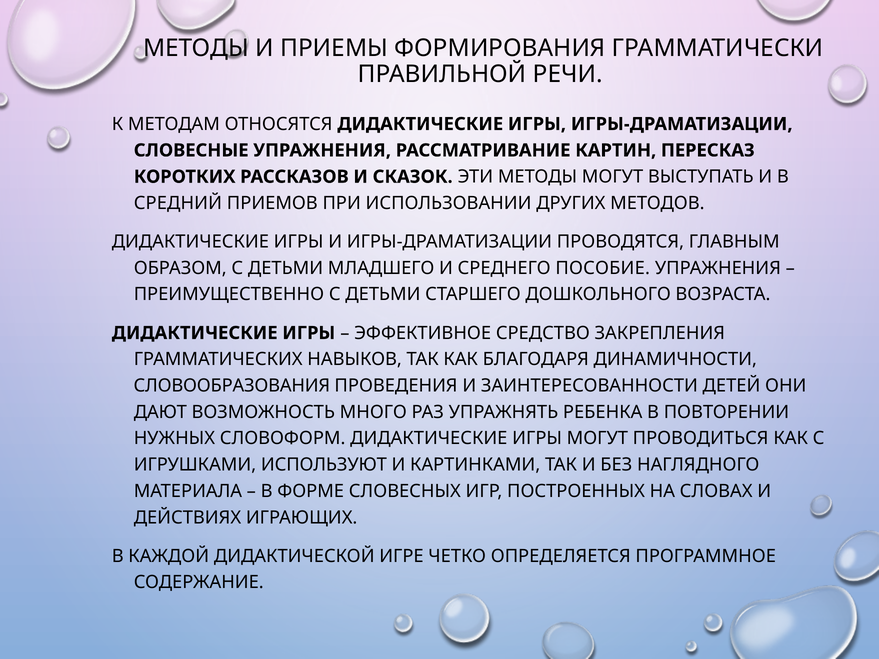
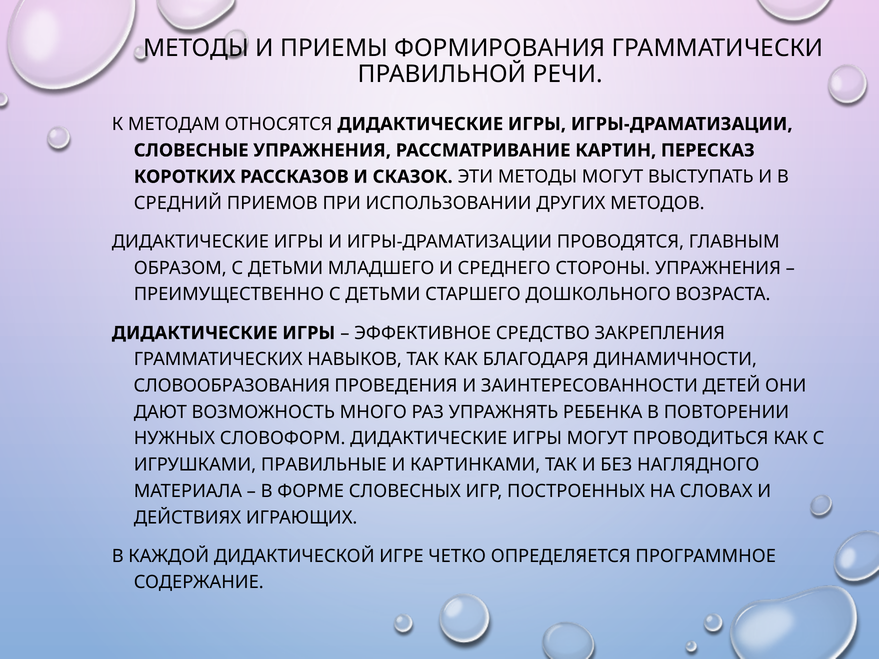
ПОСОБИЕ: ПОСОБИЕ -> СТОРОНЫ (603, 268)
ИСПОЛЬЗУЮТ: ИСПОЛЬЗУЮТ -> ПРАВИЛЬНЫЕ (324, 465)
